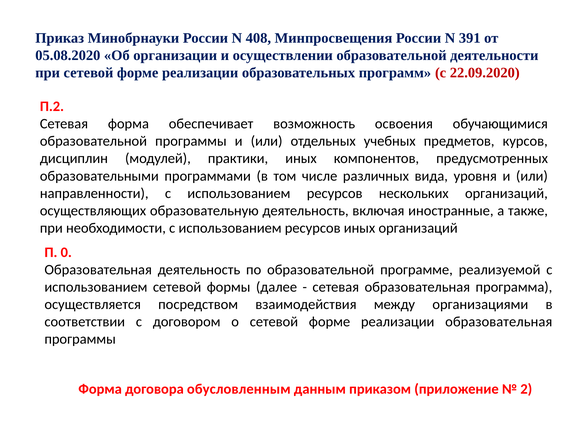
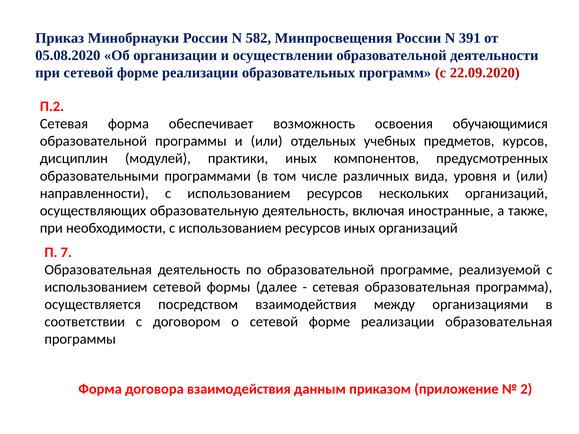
408: 408 -> 582 (258, 38)
0: 0 -> 7 (66, 252)
договора обусловленным: обусловленным -> взаимодействия (239, 389)
